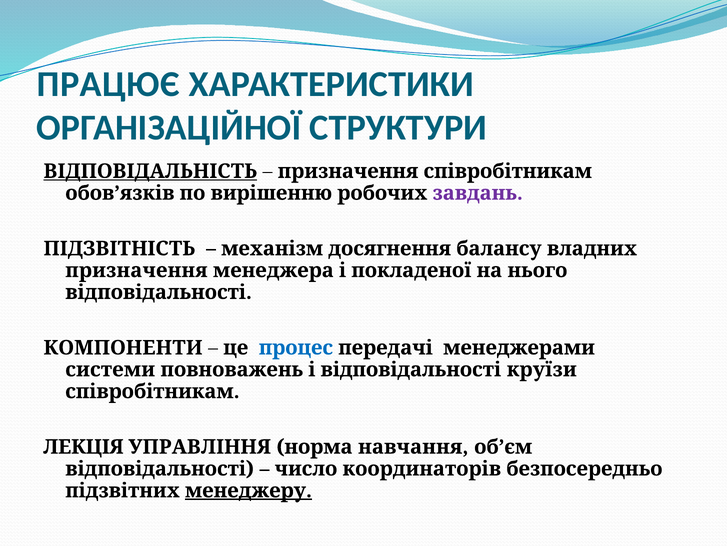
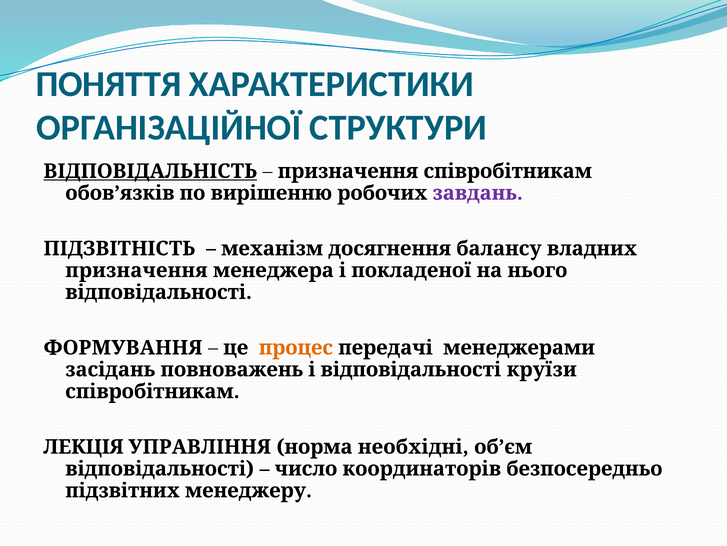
ПРАЦЮЄ: ПРАЦЮЄ -> ПОНЯТТЯ (109, 84)
КОМПОНЕНТИ: КОМПОНЕНТИ -> ФОРМУВАННЯ (123, 347)
процес colour: blue -> orange (296, 347)
системи: системи -> засідань (110, 369)
навчання: навчання -> необхідні (413, 446)
менеджеру underline: present -> none (248, 490)
